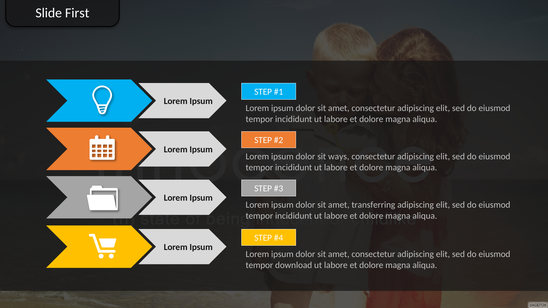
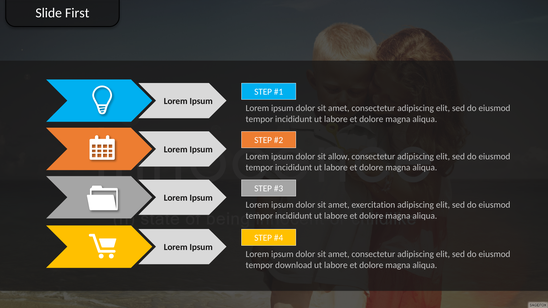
ways: ways -> allow (339, 157)
transferring: transferring -> exercitation (373, 205)
